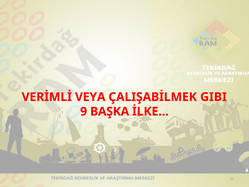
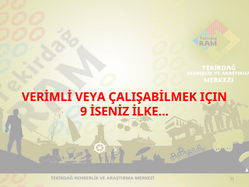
GIBI: GIBI -> IÇIN (214, 97)
BAŞKA: BAŞKA -> İSENİZ (110, 111)
